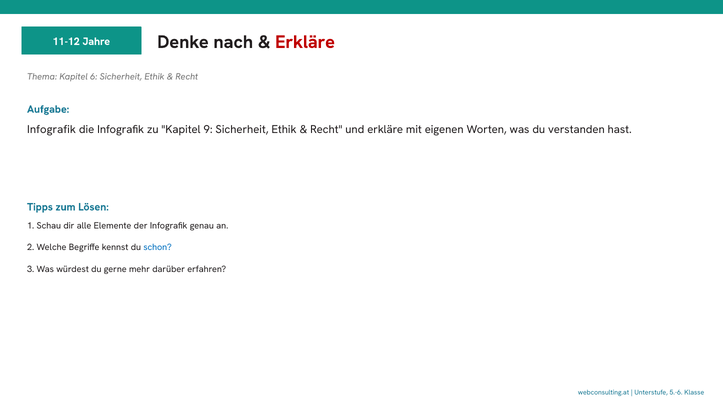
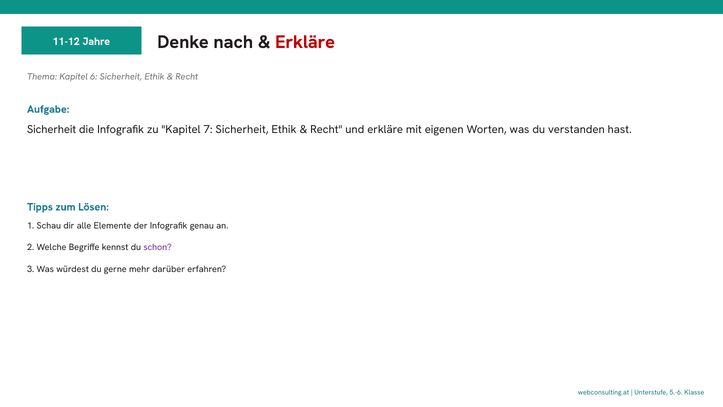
Infografik: Infografik -> Sicherheit (52, 130)
9: 9 -> 7 (208, 130)
schon colour: blue -> purple (158, 247)
